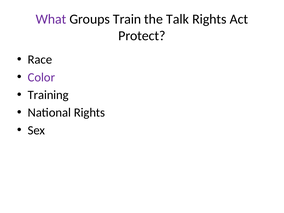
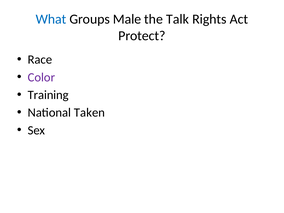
What colour: purple -> blue (51, 19)
Train: Train -> Male (127, 19)
National Rights: Rights -> Taken (89, 113)
